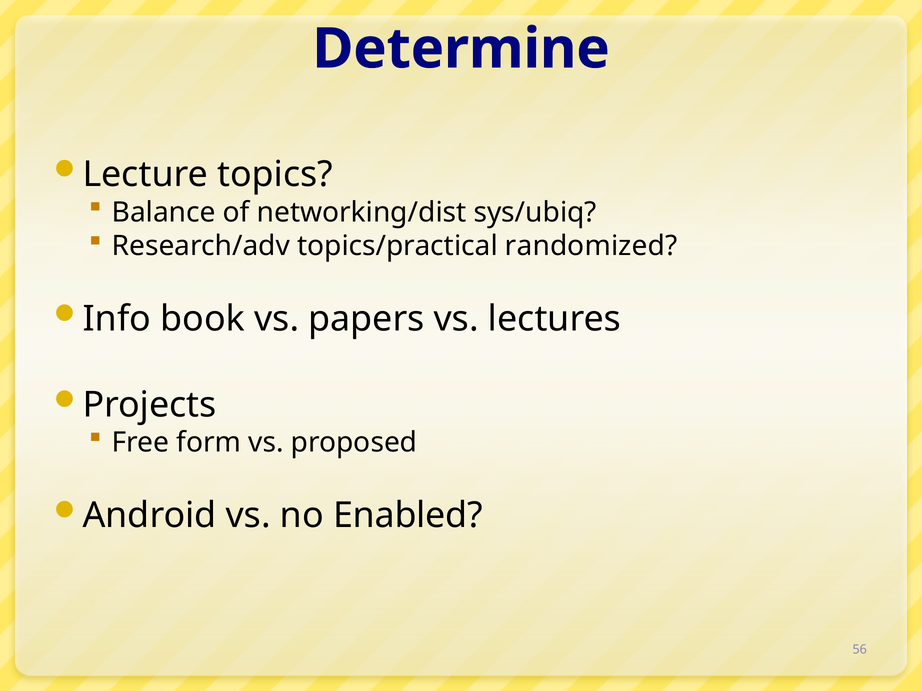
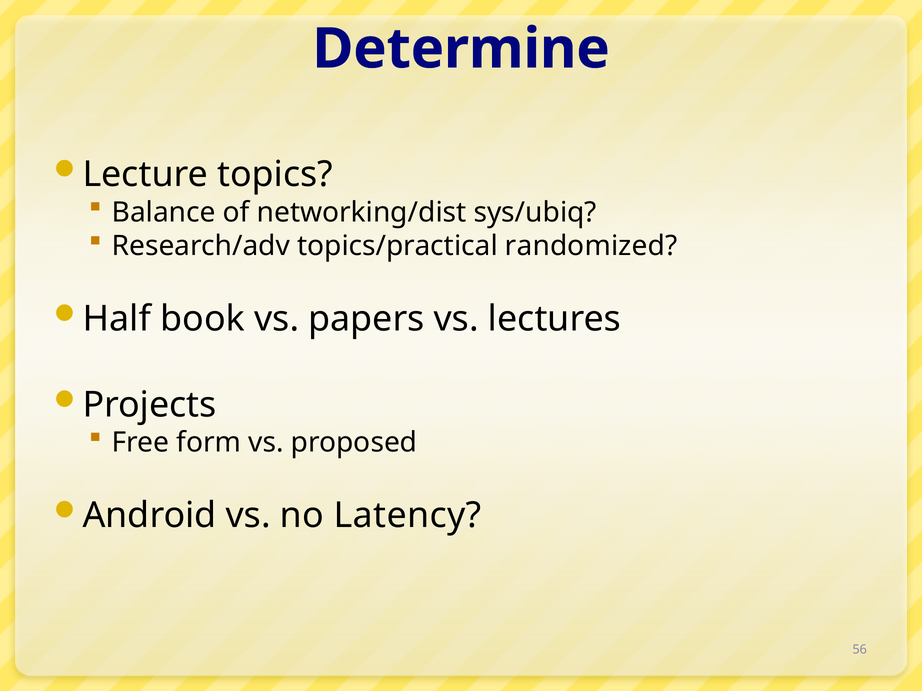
Info: Info -> Half (117, 319)
Enabled: Enabled -> Latency (408, 516)
